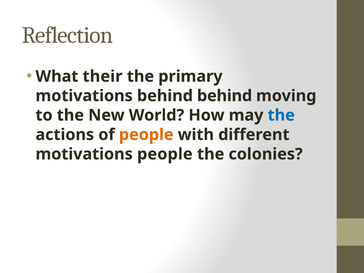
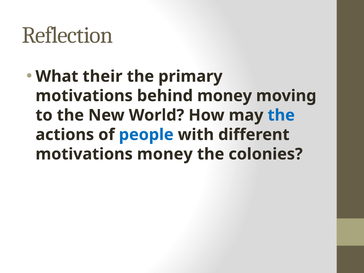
behind behind: behind -> money (225, 96)
people colour: orange -> blue (146, 135)
motivations people: people -> money (165, 154)
